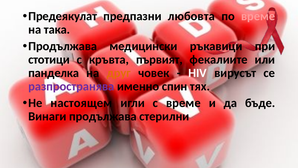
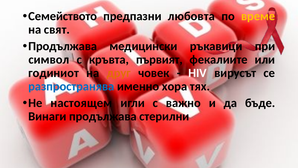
Предеякулат: Предеякулат -> Семейството (63, 16)
време colour: pink -> yellow (258, 16)
така: така -> свят (57, 30)
стотици: стотици -> символ (49, 59)
панделка: панделка -> годиниот (54, 73)
разпространява colour: purple -> blue (71, 86)
спин: спин -> хора (175, 86)
с време: време -> важно (183, 103)
